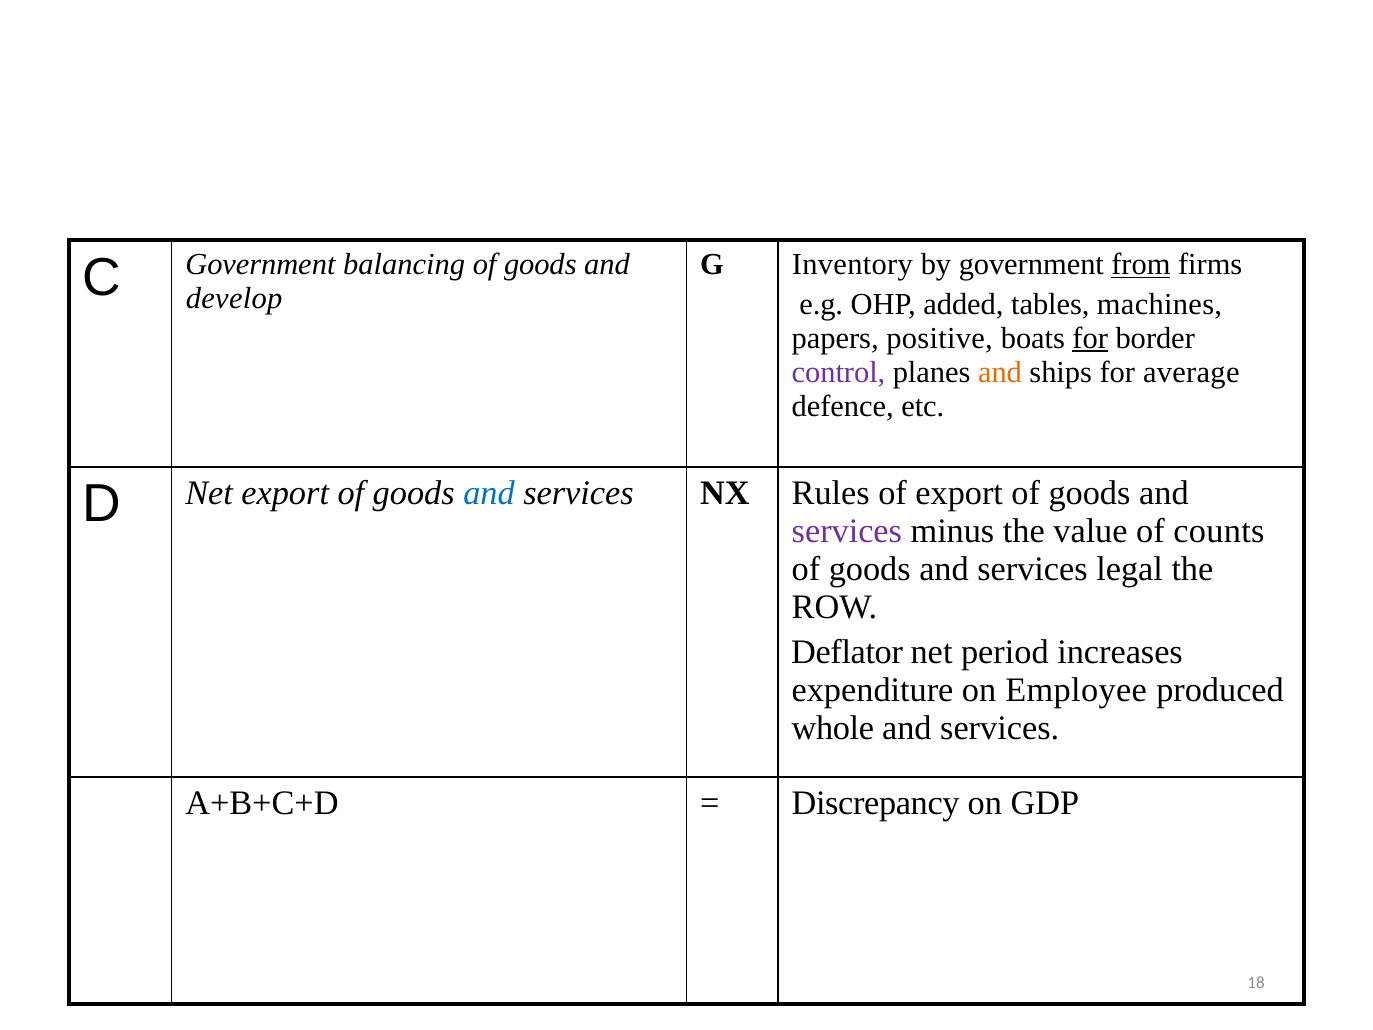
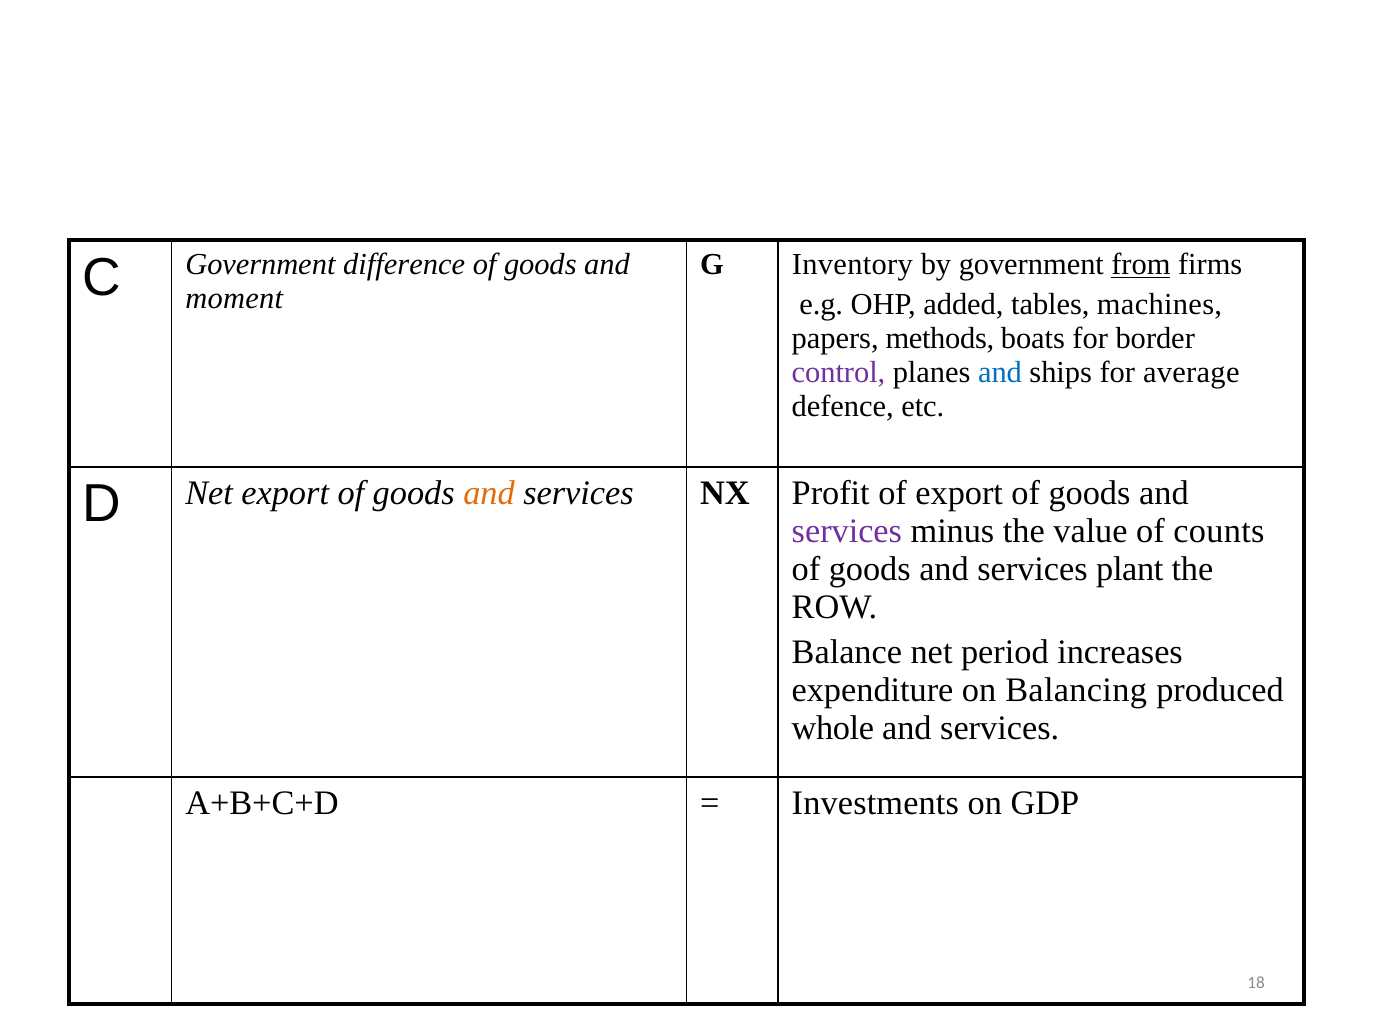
balancing: balancing -> difference (404, 264)
develop: develop -> moment (234, 298)
positive: positive -> methods (940, 338)
for underline: present -> none (1090, 338)
and colour: orange -> blue (1000, 372)
and colour: blue -> orange (489, 493)
Rules: Rules -> Profit (831, 493)
legal: legal -> plant (1130, 569)
Deflator: Deflator -> Balance (847, 652)
Employee: Employee -> Balancing (1076, 690)
Discrepancy: Discrepancy -> Investments (875, 803)
